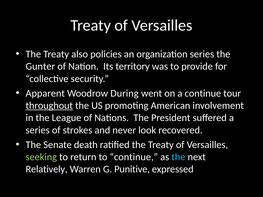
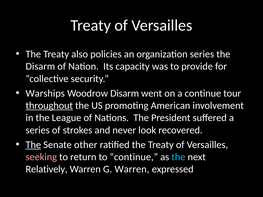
Gunter: Gunter -> Disarm (40, 66)
territory: territory -> capacity (133, 66)
Apparent: Apparent -> Warships (45, 93)
Woodrow During: During -> Disarm (125, 93)
The underline: none -> present (33, 145)
death: death -> other (86, 145)
seeking colour: light green -> pink (41, 157)
G Punitive: Punitive -> Warren (132, 169)
